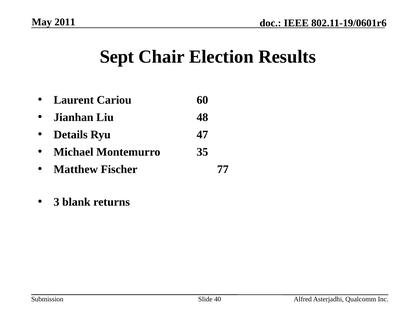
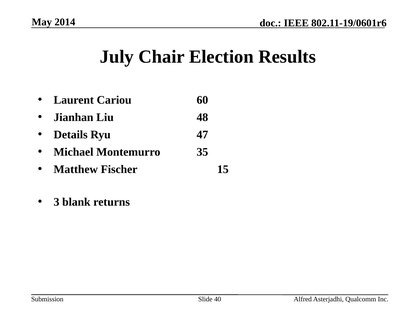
2011: 2011 -> 2014 (65, 22)
Sept: Sept -> July (117, 57)
77: 77 -> 15 (223, 169)
